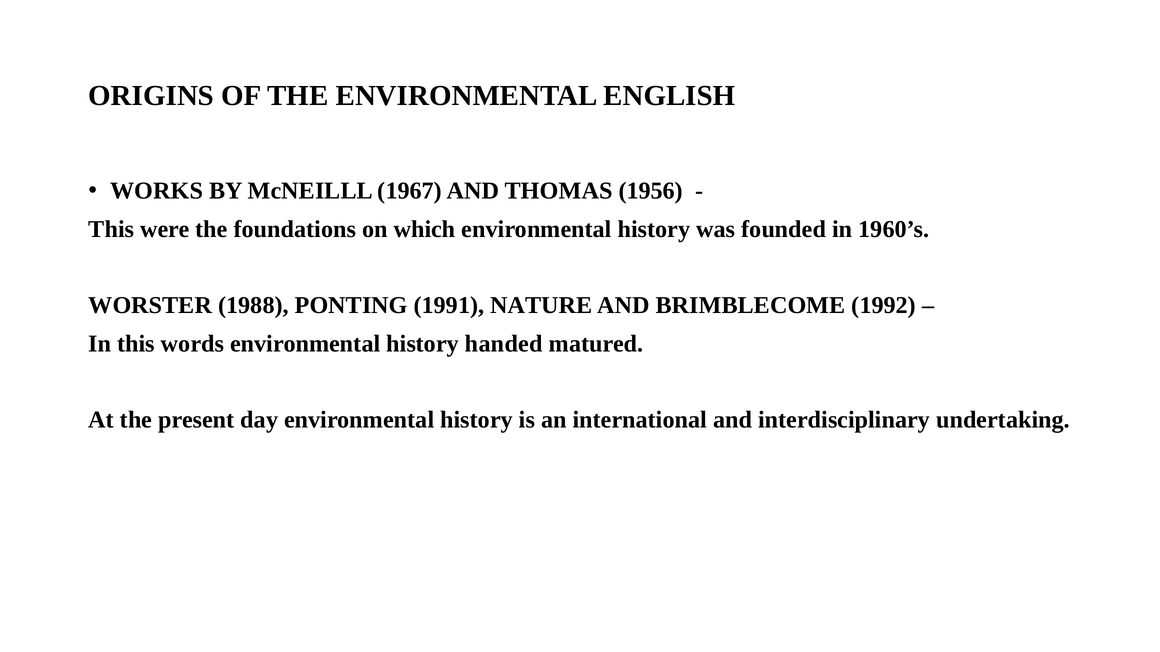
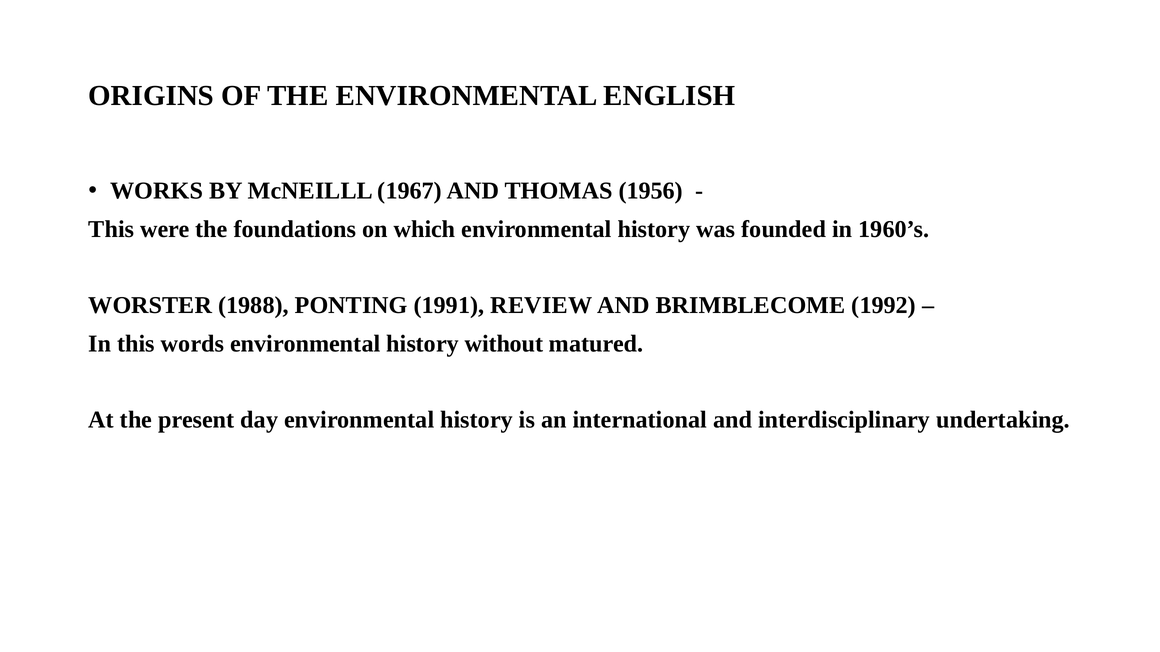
NATURE: NATURE -> REVIEW (541, 306)
handed: handed -> without (504, 344)
